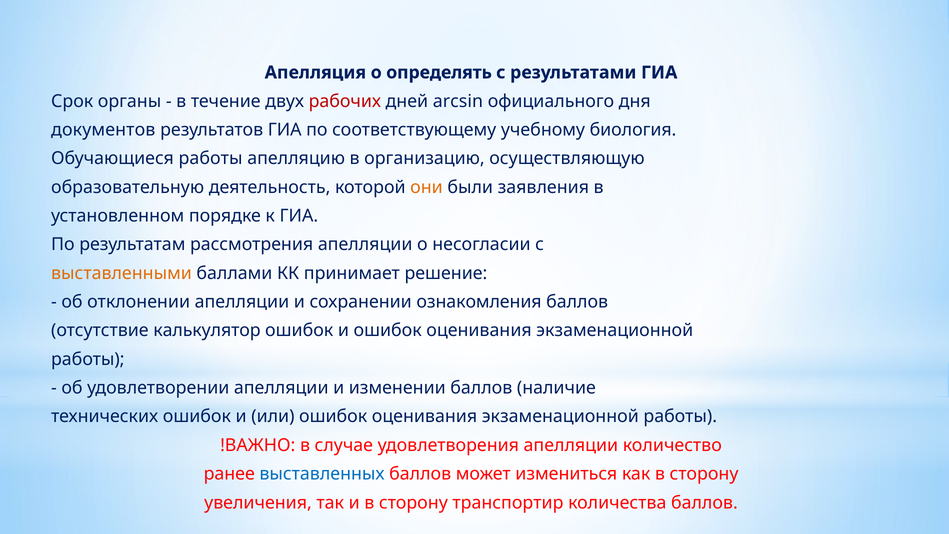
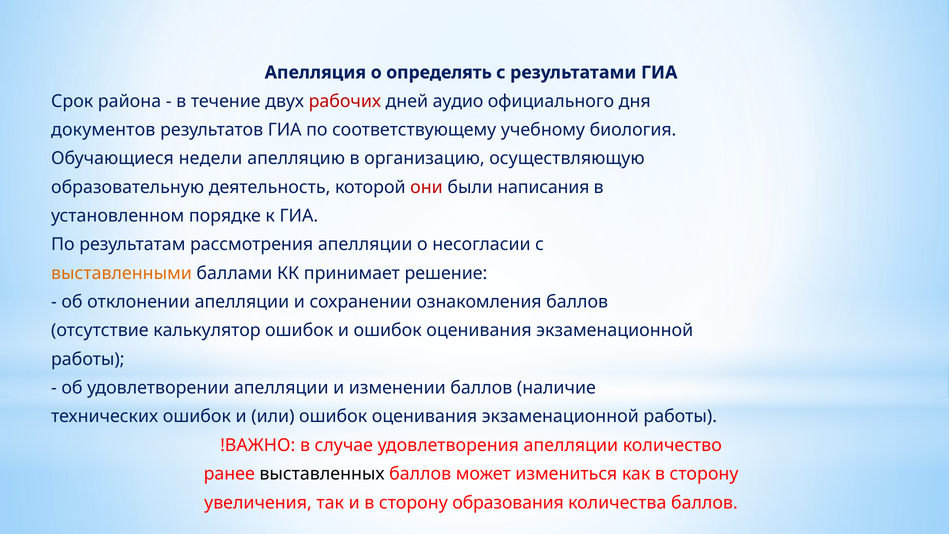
органы: органы -> района (130, 101)
arcsin: arcsin -> аудио (458, 101)
Обучающиеся работы: работы -> недели (210, 158)
они colour: orange -> red (427, 187)
заявления: заявления -> написания (543, 187)
выставленных colour: blue -> black (322, 474)
транспортир: транспортир -> образования (508, 502)
